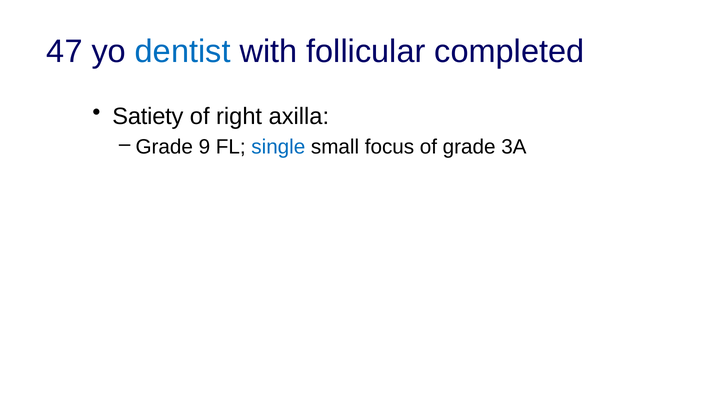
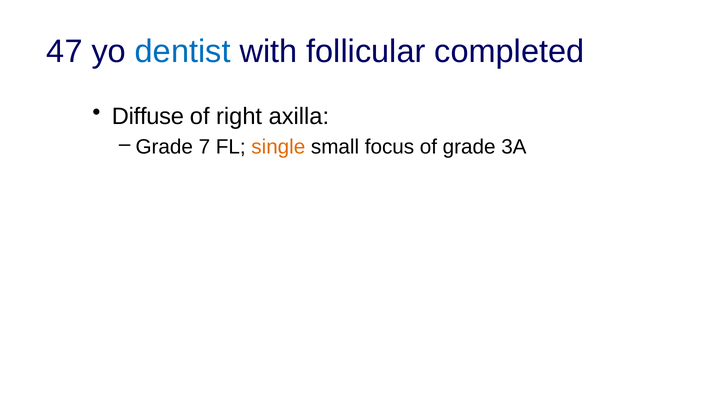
Satiety: Satiety -> Diffuse (148, 116)
9: 9 -> 7 (204, 147)
single colour: blue -> orange (278, 147)
